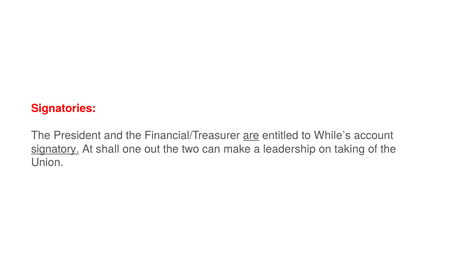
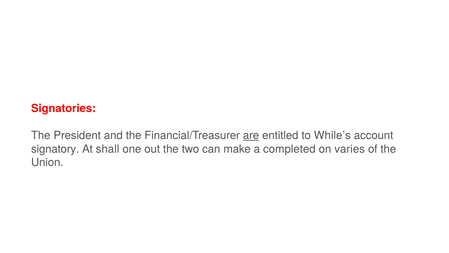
signatory underline: present -> none (55, 149)
leadership: leadership -> completed (289, 149)
taking: taking -> varies (350, 149)
